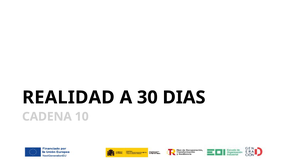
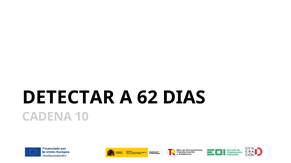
REALIDAD: REALIDAD -> DETECTAR (68, 98)
30: 30 -> 62 (147, 98)
